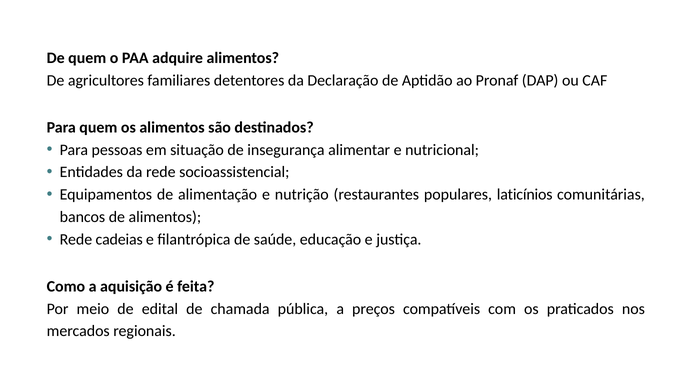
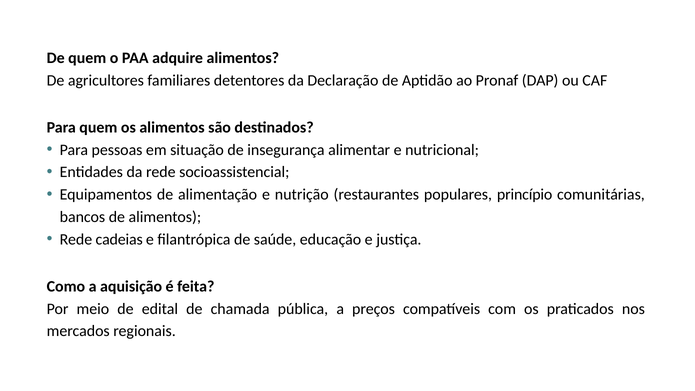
laticínios: laticínios -> princípio (525, 195)
